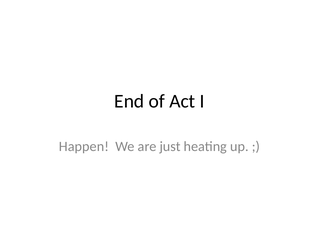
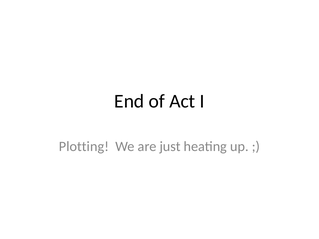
Happen: Happen -> Plotting (84, 147)
